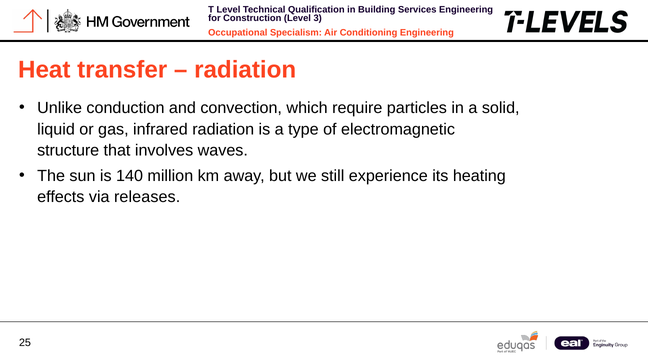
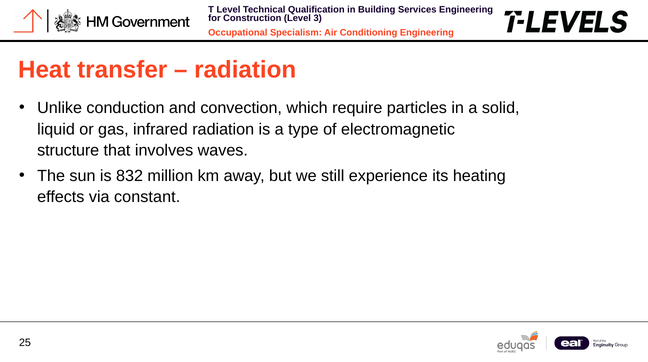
140: 140 -> 832 (130, 176)
releases: releases -> constant (147, 197)
